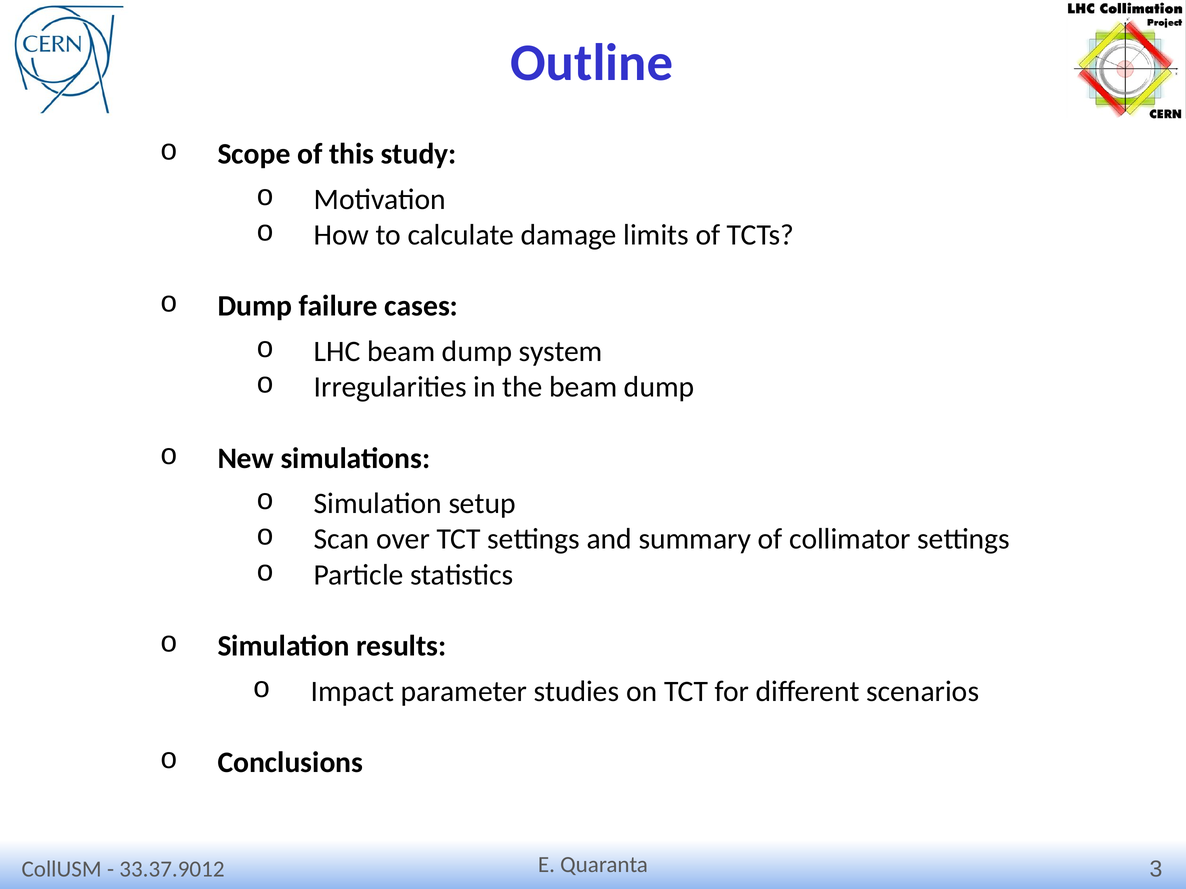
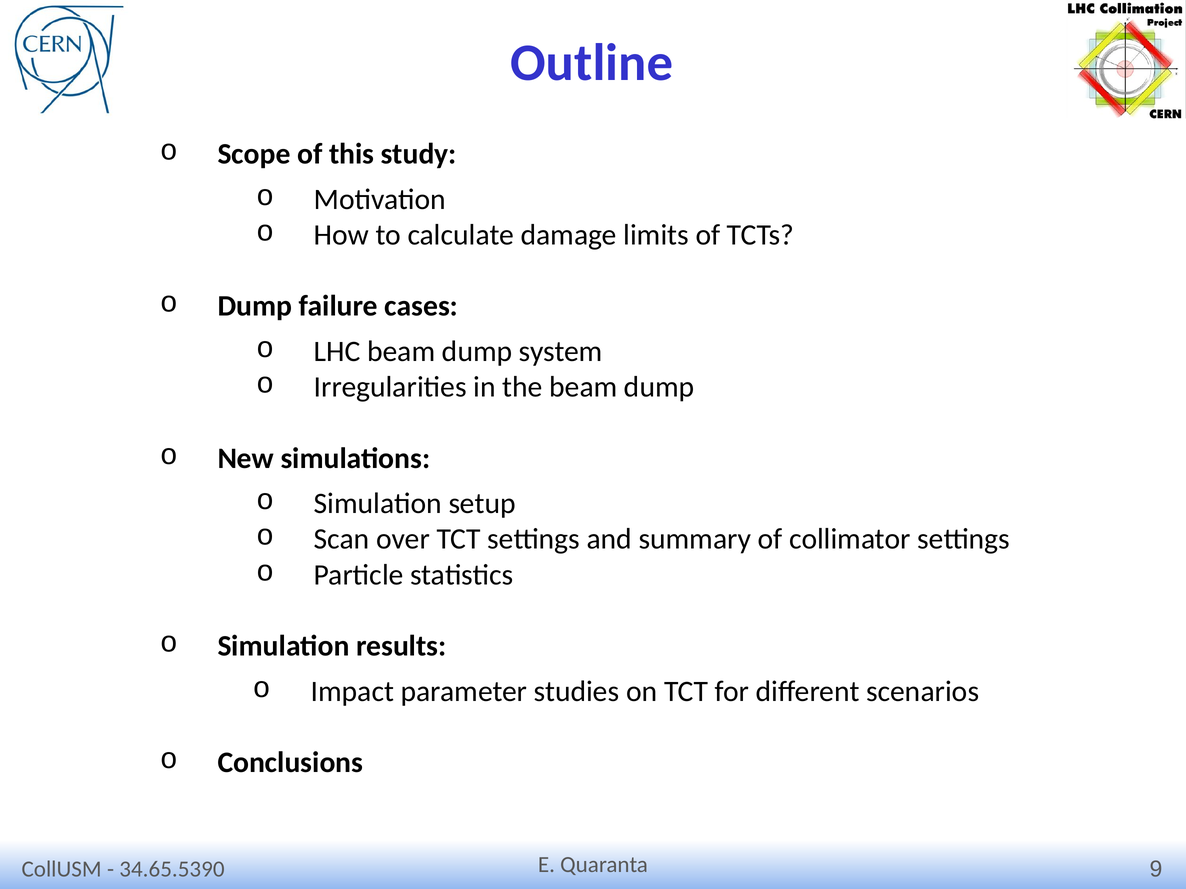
3: 3 -> 9 (1156, 869)
33.37.9012: 33.37.9012 -> 34.65.5390 (172, 869)
